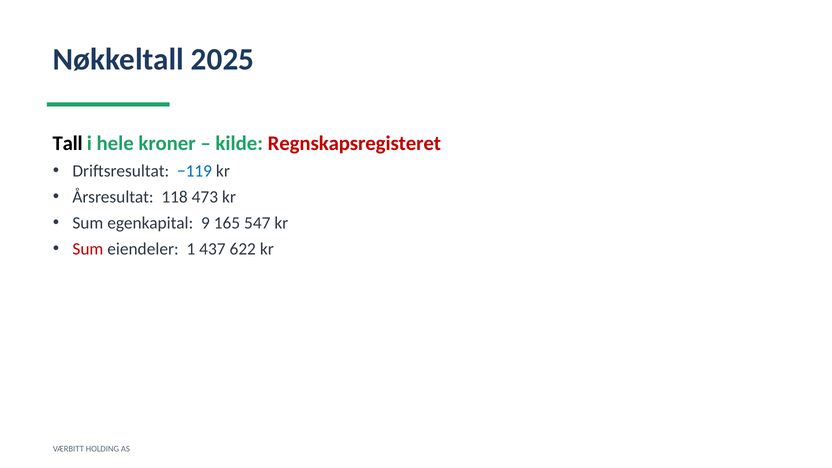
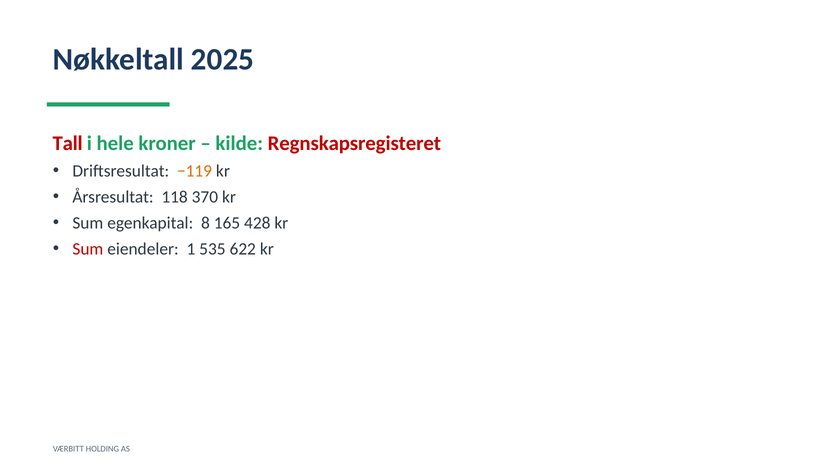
Tall colour: black -> red (68, 143)
−119 colour: blue -> orange (195, 171)
473: 473 -> 370 (205, 197)
9: 9 -> 8 (205, 223)
547: 547 -> 428 (257, 223)
437: 437 -> 535 (212, 249)
